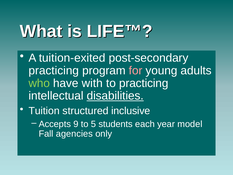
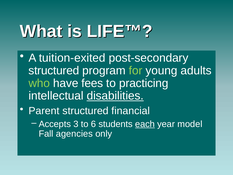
practicing: practicing -> structured (54, 70)
for colour: pink -> light green (136, 70)
with: with -> fees (92, 83)
Tuition: Tuition -> Parent (44, 111)
inclusive: inclusive -> financial (131, 111)
9: 9 -> 3 (76, 124)
5: 5 -> 6 (93, 124)
each underline: none -> present (145, 124)
